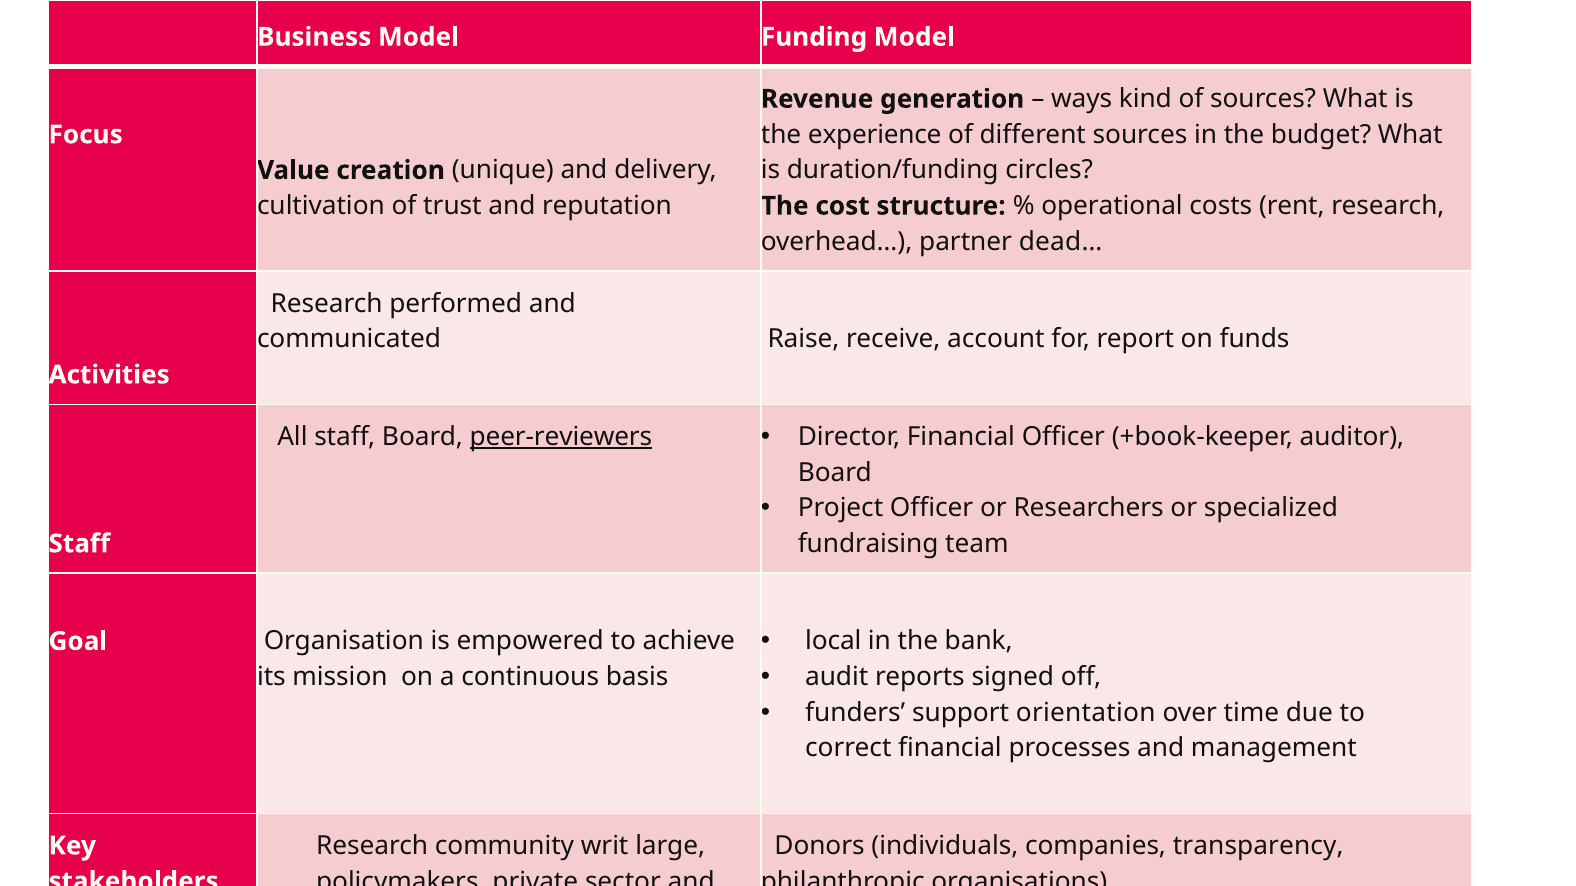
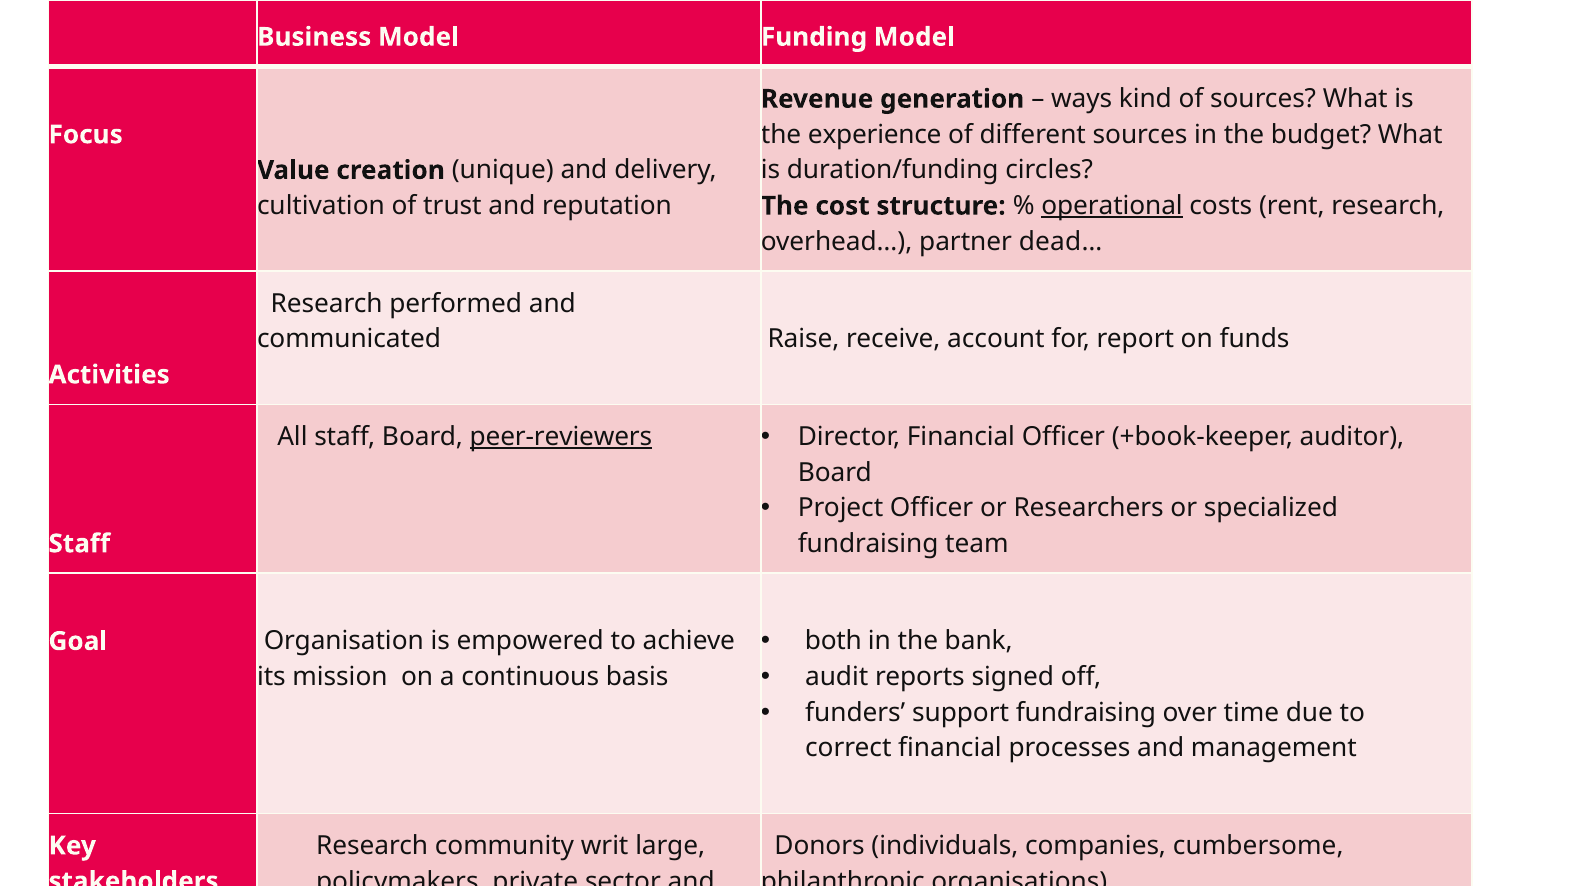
operational underline: none -> present (1112, 206)
local: local -> both (833, 642)
support orientation: orientation -> fundraising (1086, 713)
transparency: transparency -> cumbersome (1258, 846)
